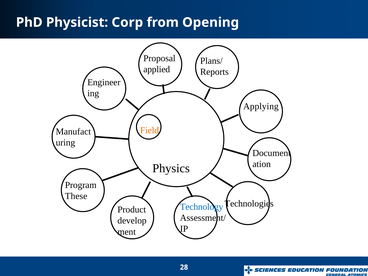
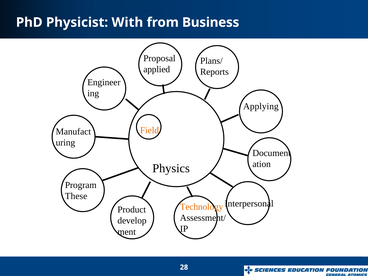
Corp: Corp -> With (127, 22)
Opening: Opening -> Business (211, 22)
Technologies: Technologies -> Interpersonal (249, 204)
Technology colour: blue -> orange (202, 207)
